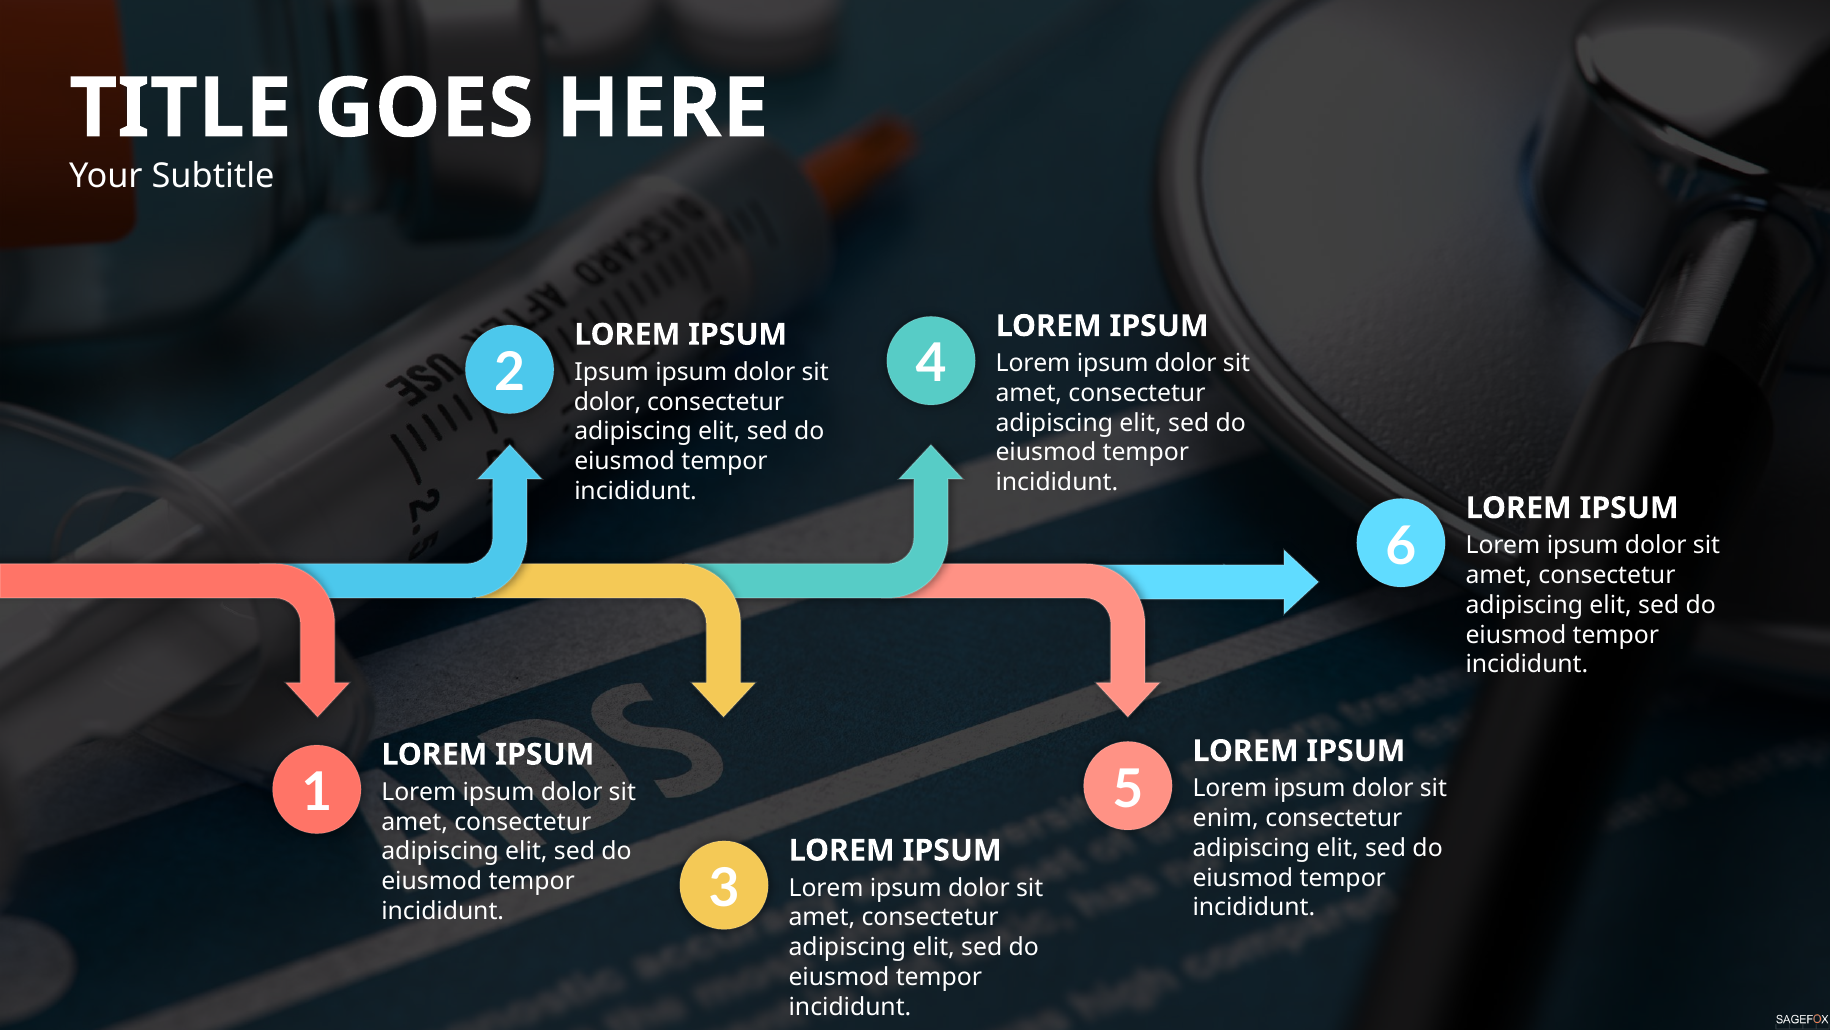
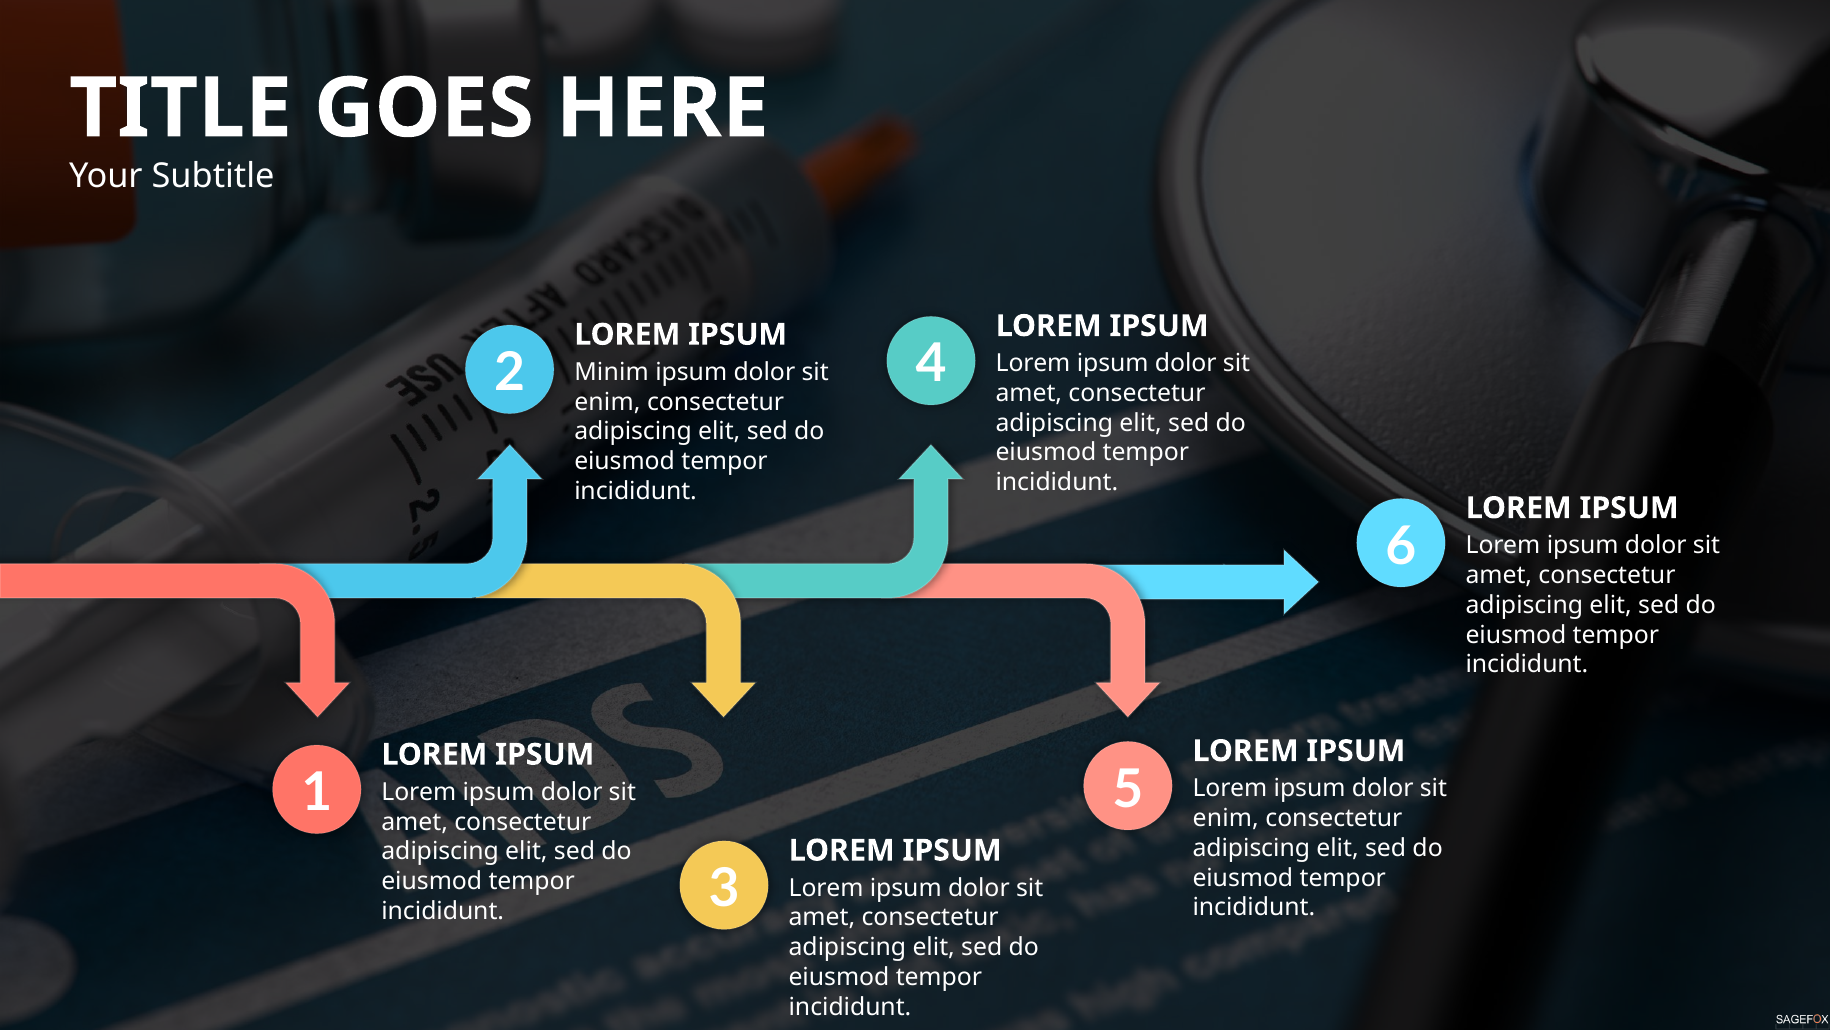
Ipsum: Ipsum -> Minim (612, 372)
dolor: dolor -> enim (607, 402)
